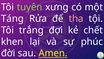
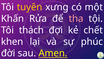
tuyên colour: light green -> yellow (30, 7)
Táng: Táng -> Khấn (12, 18)
trắng: trắng -> thách (31, 30)
